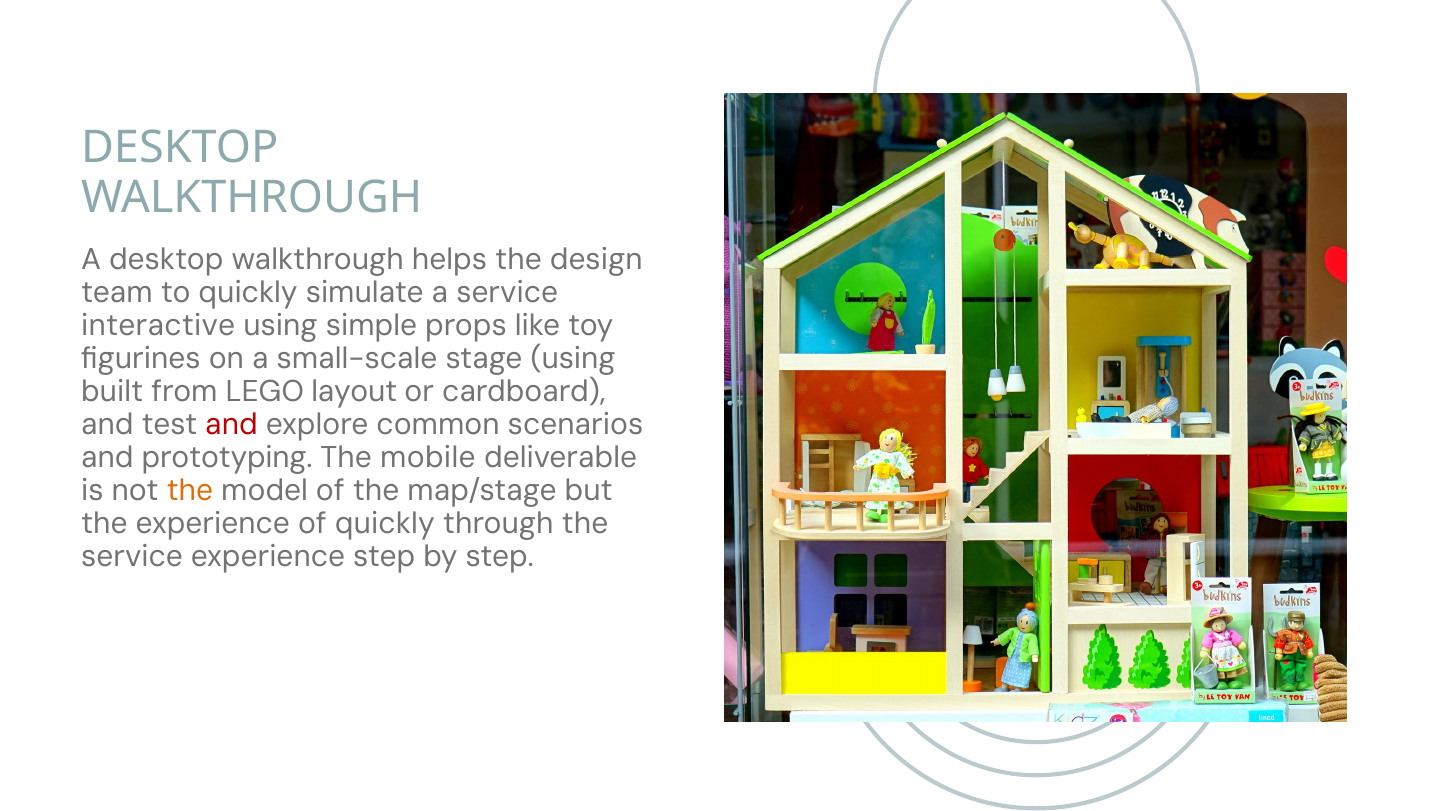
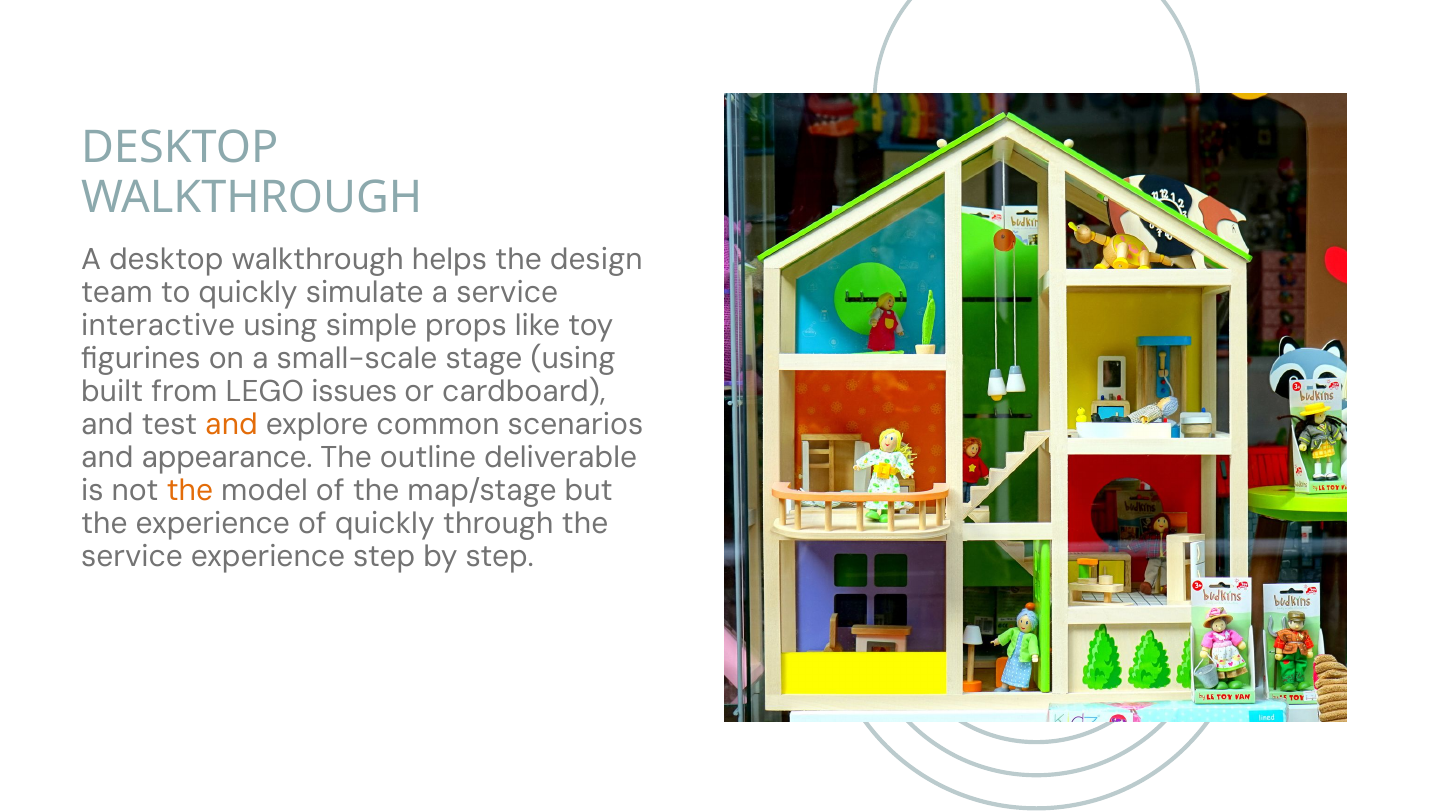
layout: layout -> issues (354, 392)
and colour: red -> orange (232, 425)
prototyping: prototyping -> appearance (227, 458)
mobile: mobile -> outline (428, 458)
